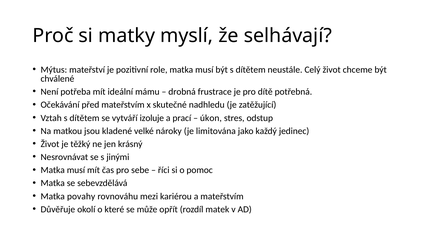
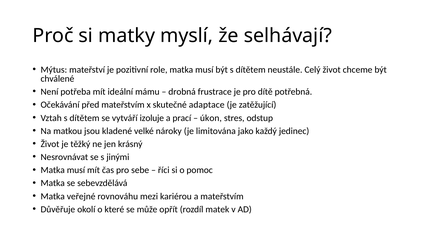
nadhledu: nadhledu -> adaptace (207, 105)
povahy: povahy -> veřejné (81, 197)
